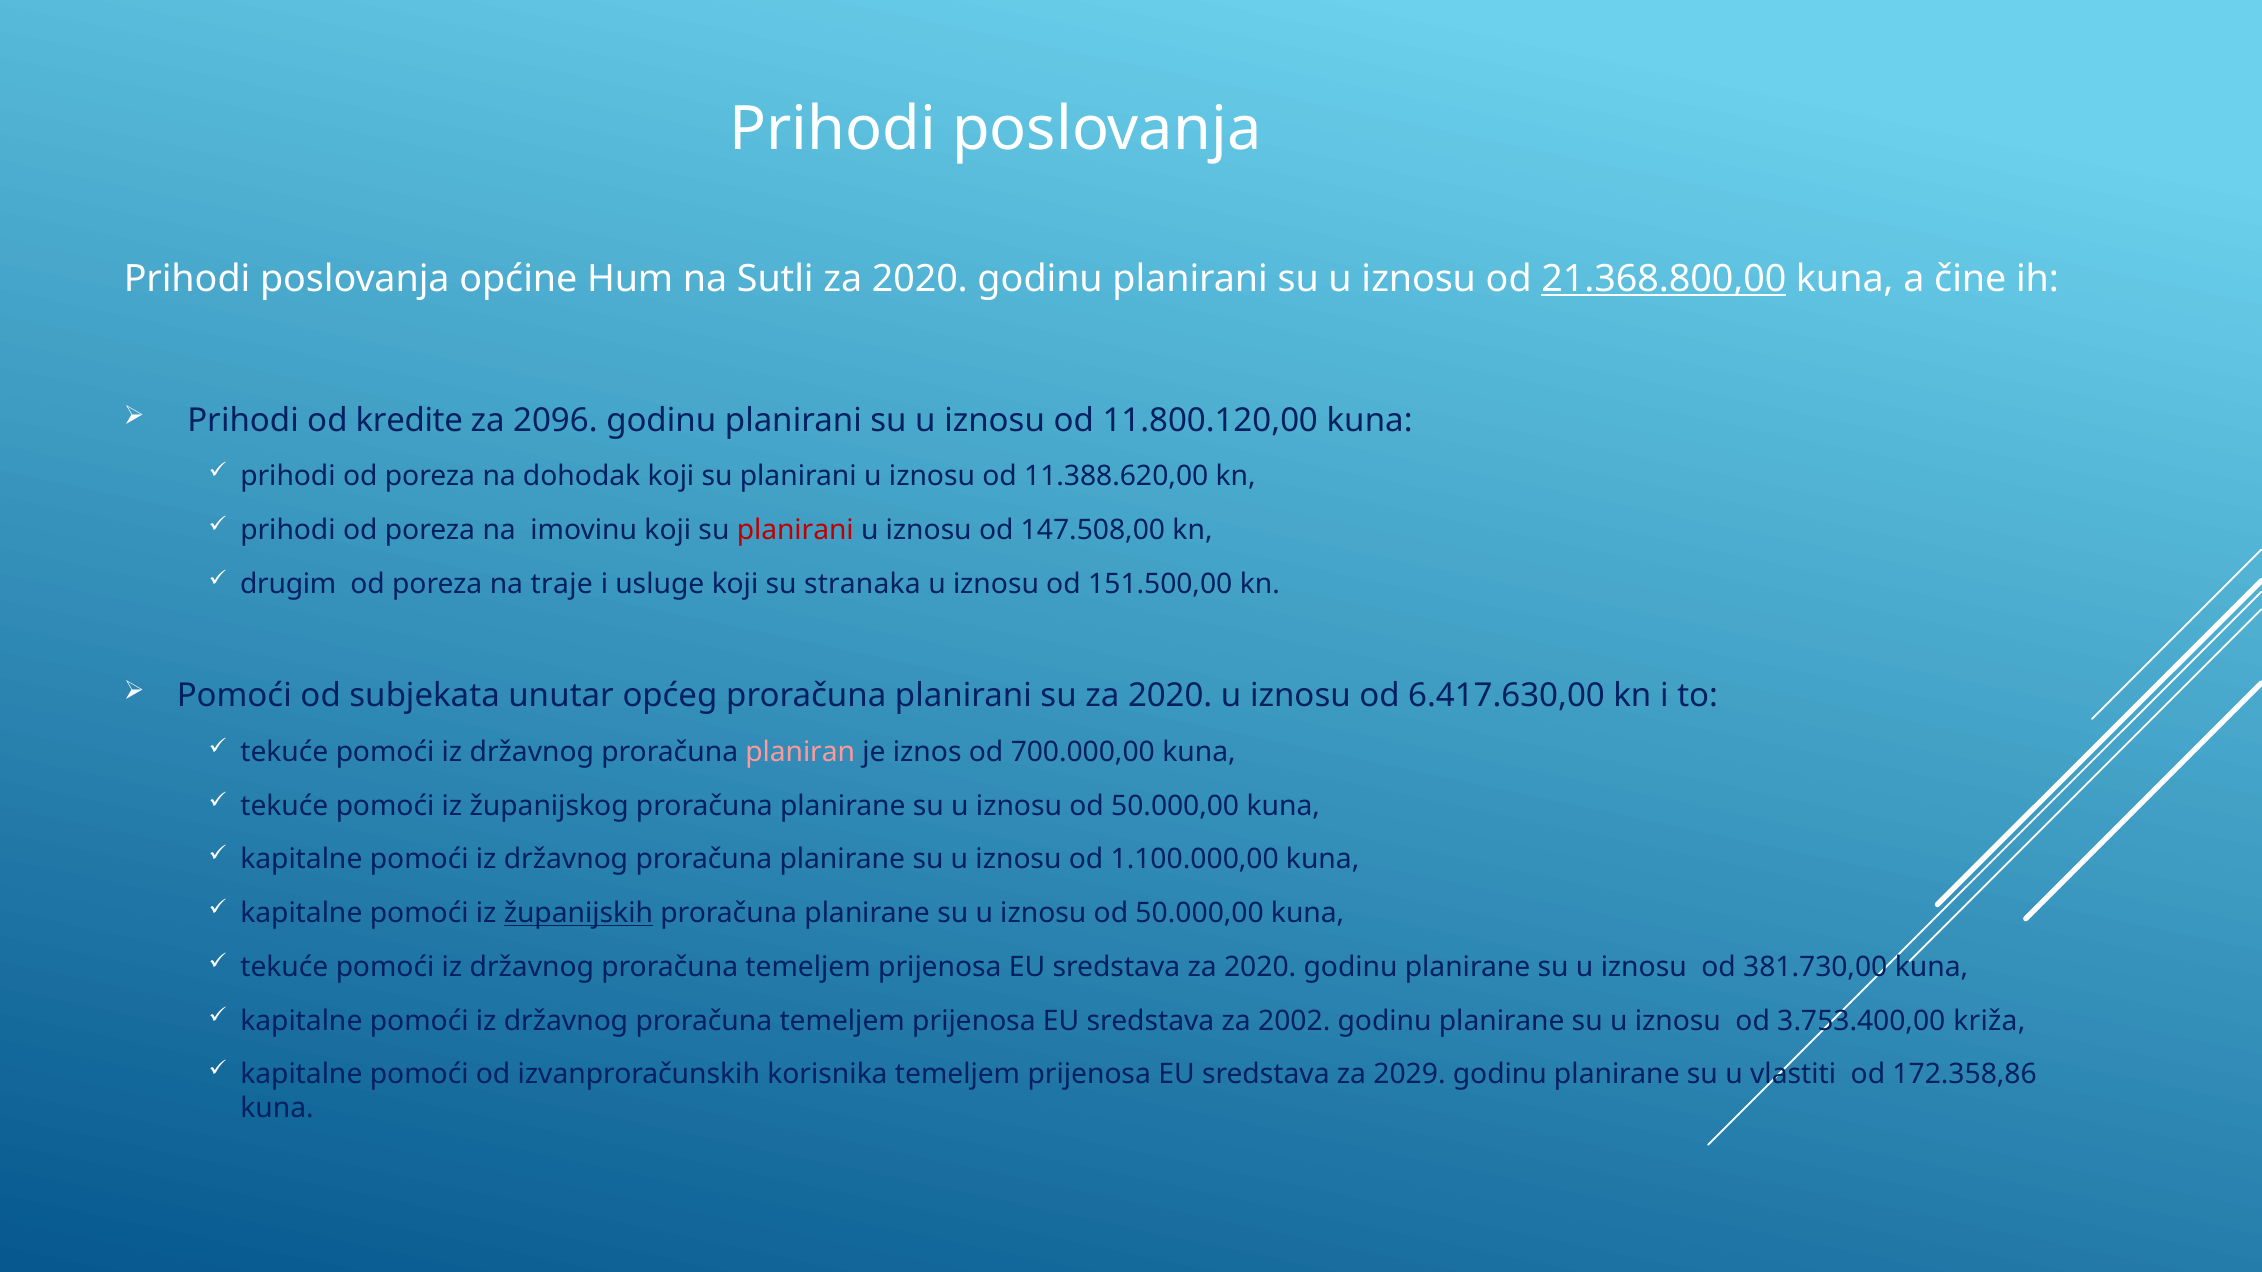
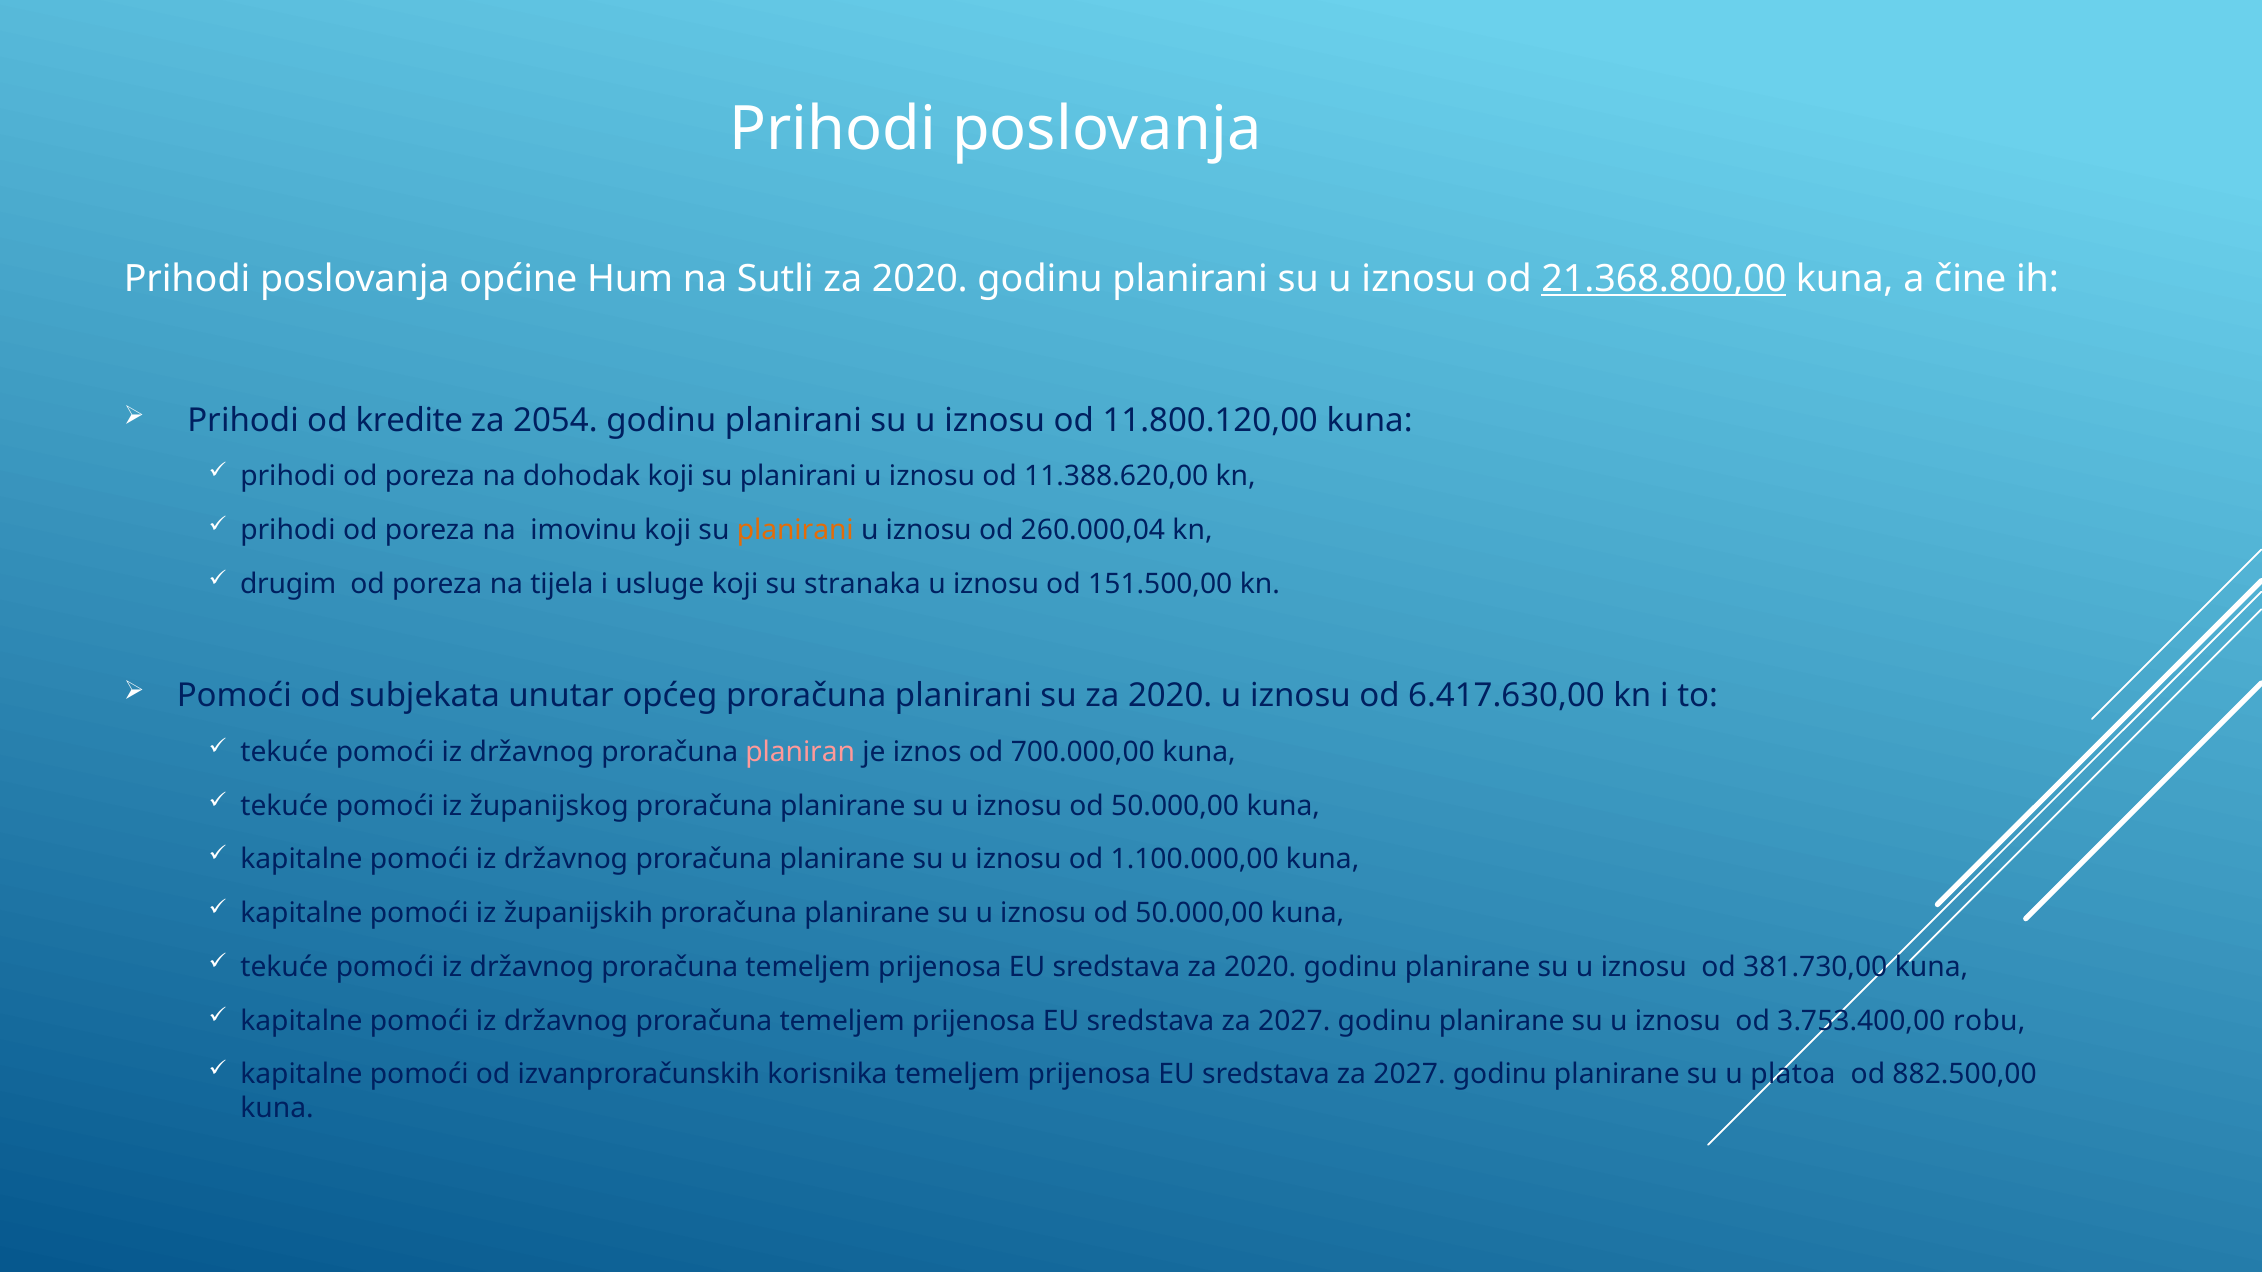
2096: 2096 -> 2054 (555, 421)
planirani colour: red -> orange (795, 531)
147.508,00: 147.508,00 -> 260.000,04 (1093, 531)
traje: traje -> tijela (562, 584)
županijskih underline: present -> none (578, 914)
2002: 2002 -> 2027 (1294, 1021)
križa: križa -> robu (1989, 1021)
2029: 2029 -> 2027 (1409, 1075)
vlastiti: vlastiti -> platoa (1793, 1075)
172.358,86: 172.358,86 -> 882.500,00 (1965, 1075)
